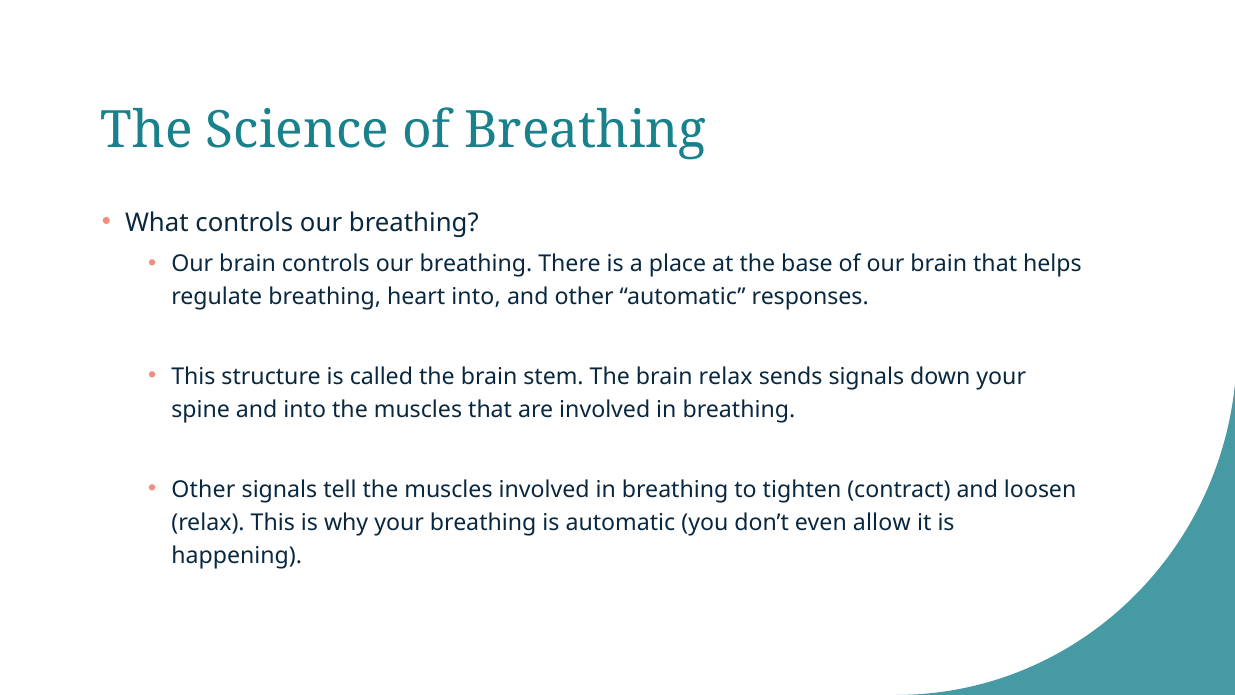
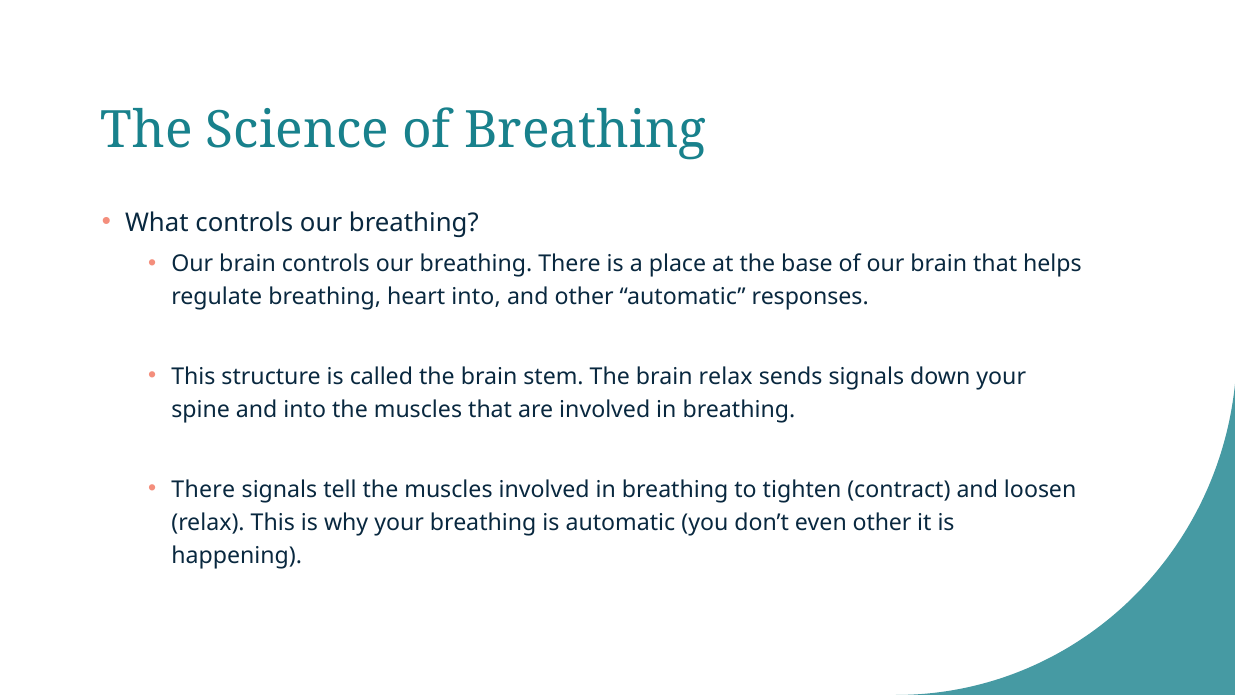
Other: Other -> There (203, 489)
even allow: allow -> other (882, 523)
